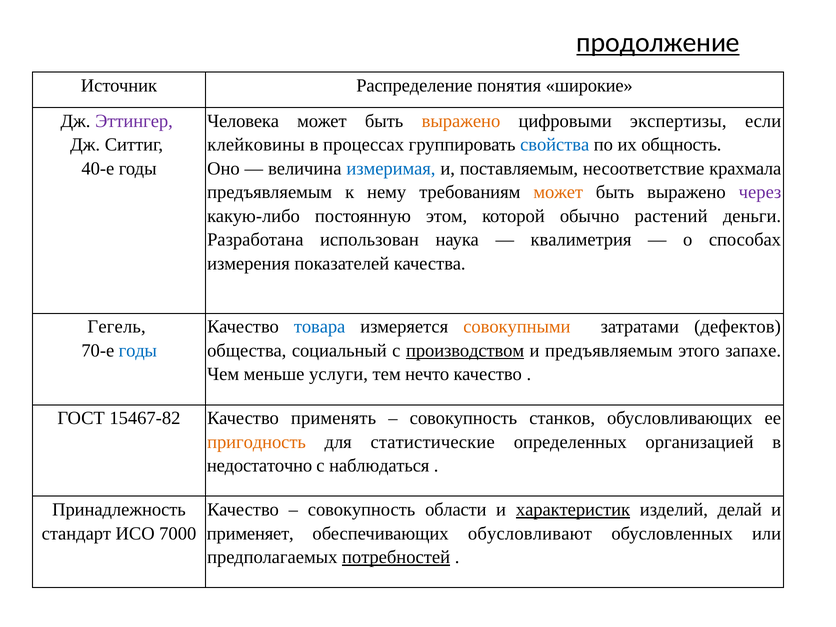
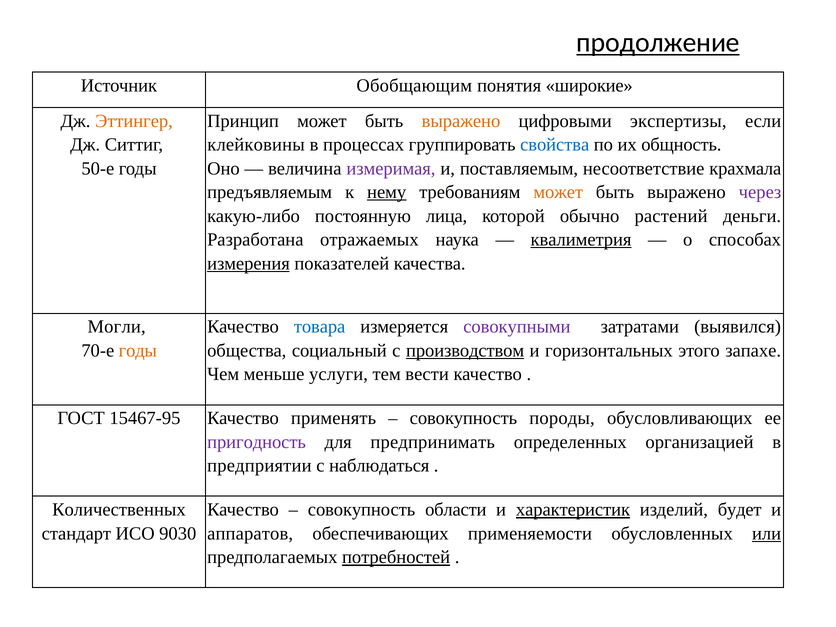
Распределение: Распределение -> Обобщающим (414, 85)
Эттингер colour: purple -> orange (134, 121)
Человека: Человека -> Принцип (243, 121)
40-е: 40-е -> 50-е (98, 168)
измеримая colour: blue -> purple (391, 168)
нему underline: none -> present (387, 192)
этом: этом -> лица (447, 216)
использован: использован -> отражаемых (369, 240)
квалиметрия underline: none -> present (581, 240)
измерения underline: none -> present (248, 263)
Гегель: Гегель -> Могли (117, 327)
совокупными colour: orange -> purple (517, 327)
дефектов: дефектов -> выявился (738, 327)
годы colour: blue -> orange (138, 351)
и предъявляемым: предъявляемым -> горизонтальных (609, 351)
нечто: нечто -> вести (427, 374)
15467-82: 15467-82 -> 15467-95 (145, 418)
станков: станков -> породы (562, 418)
пригодность colour: orange -> purple (257, 442)
статистические: статистические -> предпринимать (433, 442)
недостаточно: недостаточно -> предприятии (259, 466)
Принадлежность: Принадлежность -> Количественных (119, 510)
делай: делай -> будет (740, 510)
7000: 7000 -> 9030 (178, 534)
применяет: применяет -> аппаратов (250, 534)
обусловливают: обусловливают -> применяемости (530, 534)
или underline: none -> present (767, 534)
